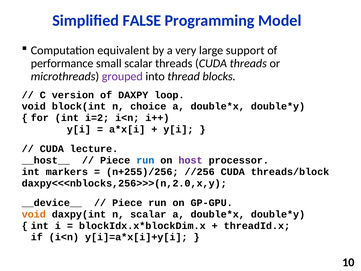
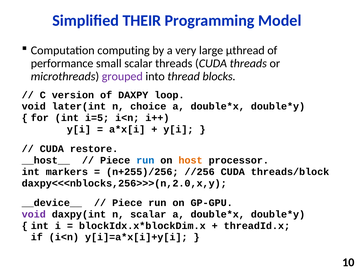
FALSE: FALSE -> THEIR (142, 20)
equivalent: equivalent -> computing (124, 50)
support: support -> µthread (245, 50)
block(int: block(int -> later(int (79, 106)
i=2: i=2 -> i=5 (97, 118)
lecture: lecture -> restore (94, 149)
host colour: purple -> orange (191, 160)
void colour: orange -> purple (34, 214)
